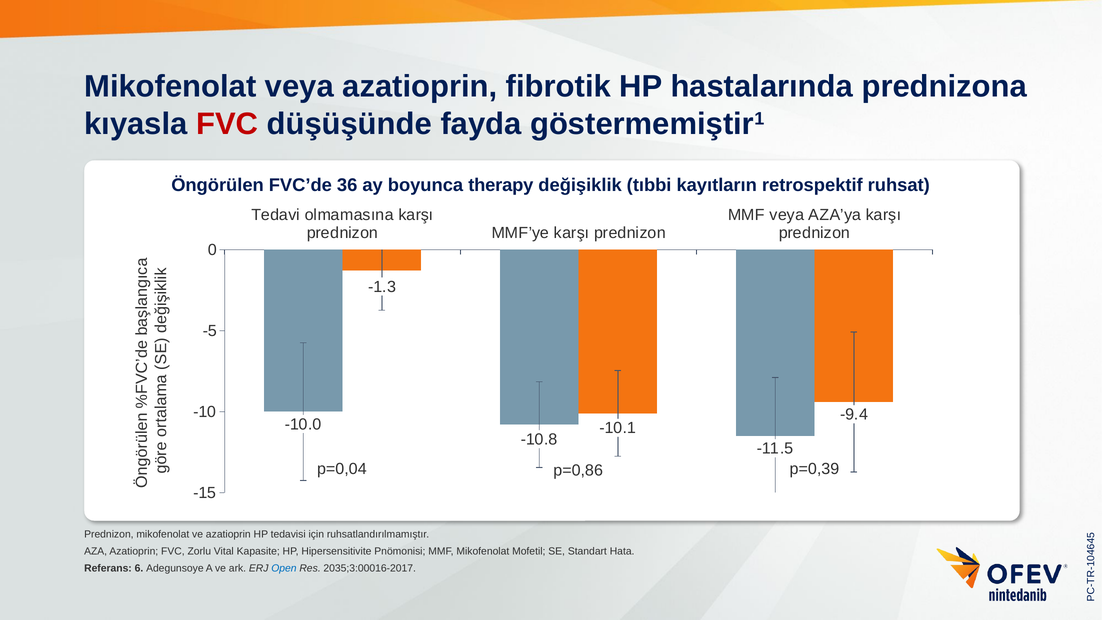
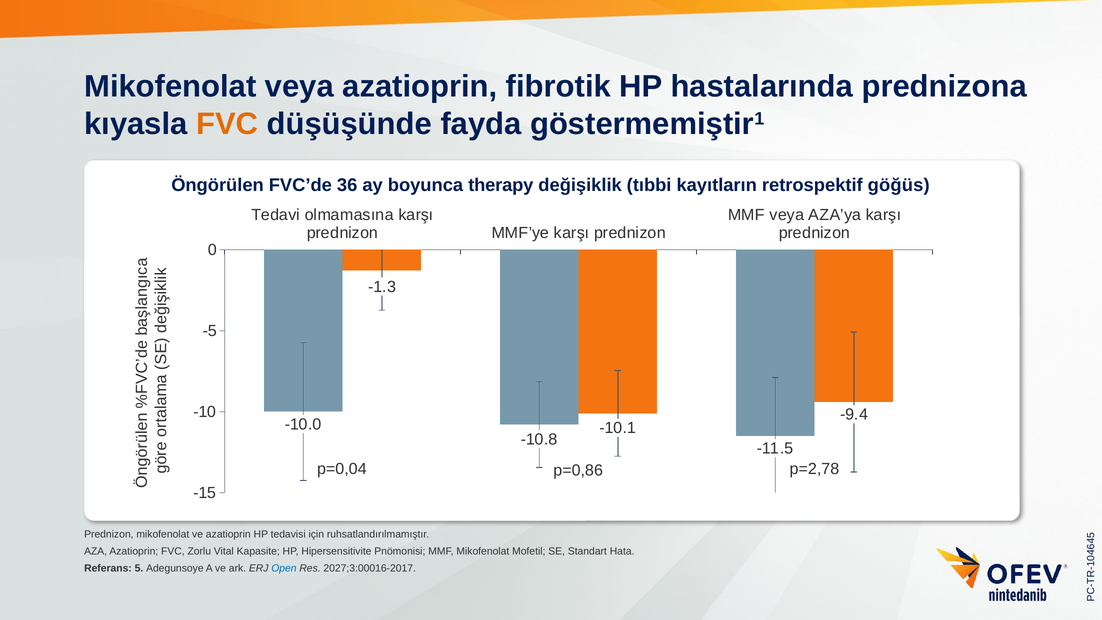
FVC colour: red -> orange (227, 124)
ruhsat: ruhsat -> göğüs (899, 185)
p=0,39: p=0,39 -> p=2,78 (814, 469)
Referans 6: 6 -> 5 (139, 568)
2035;3:00016-2017: 2035;3:00016-2017 -> 2027;3:00016-2017 (370, 568)
